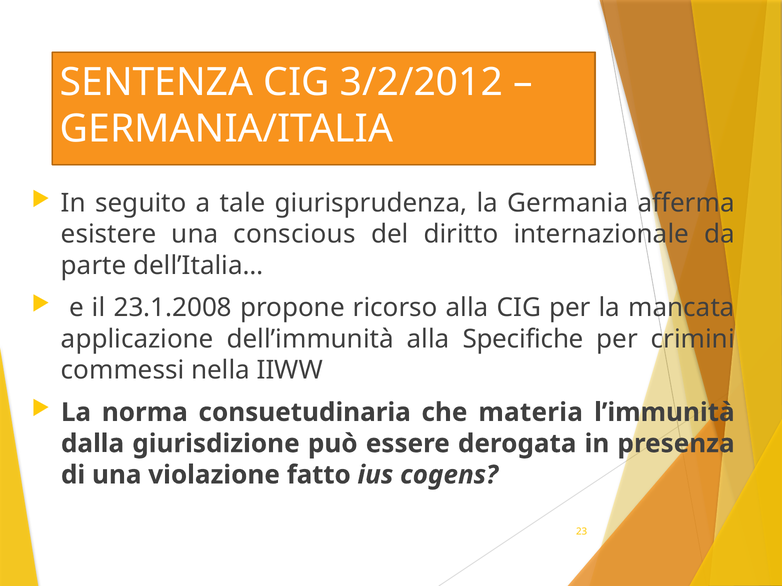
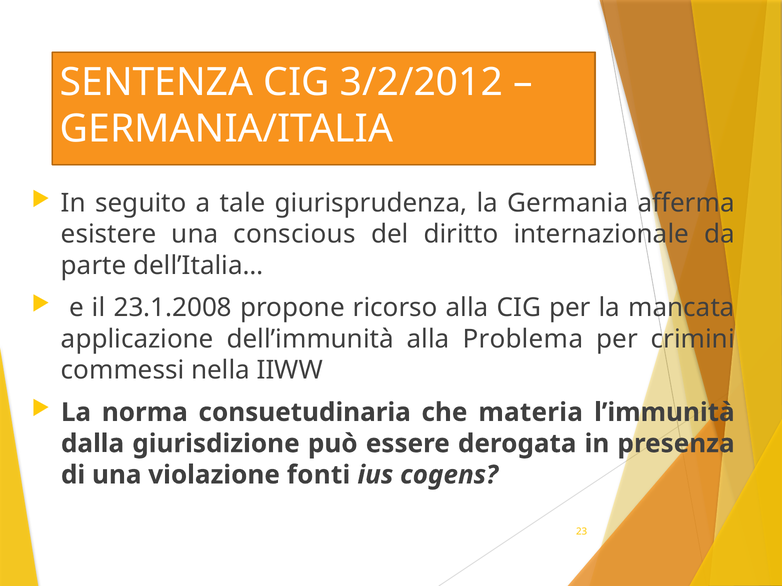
Specifiche: Specifiche -> Problema (523, 339)
fatto: fatto -> fonti (319, 475)
